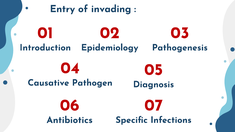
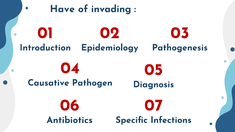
Entry: Entry -> Have (62, 9)
